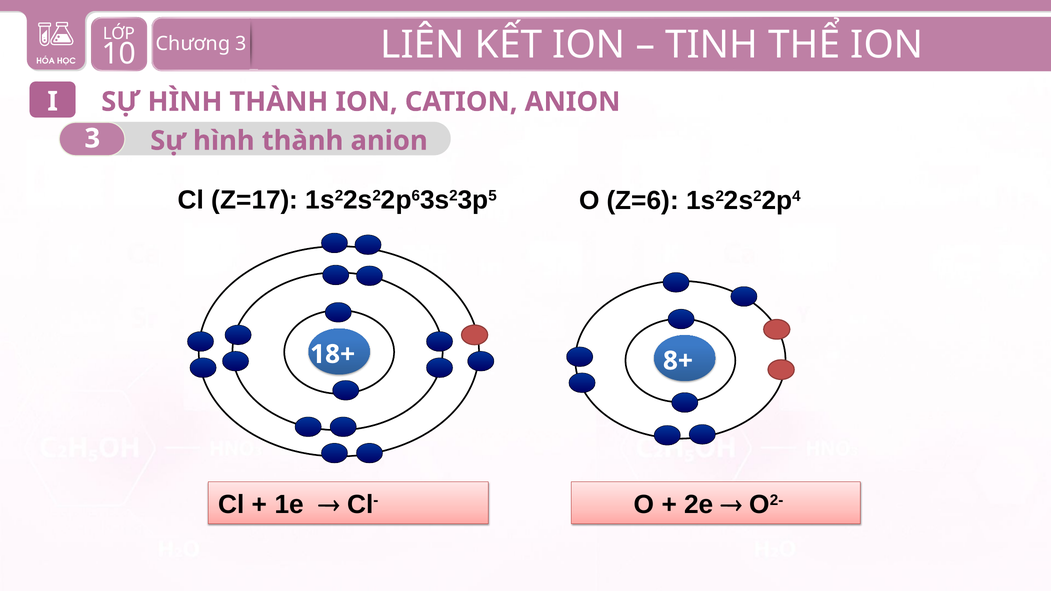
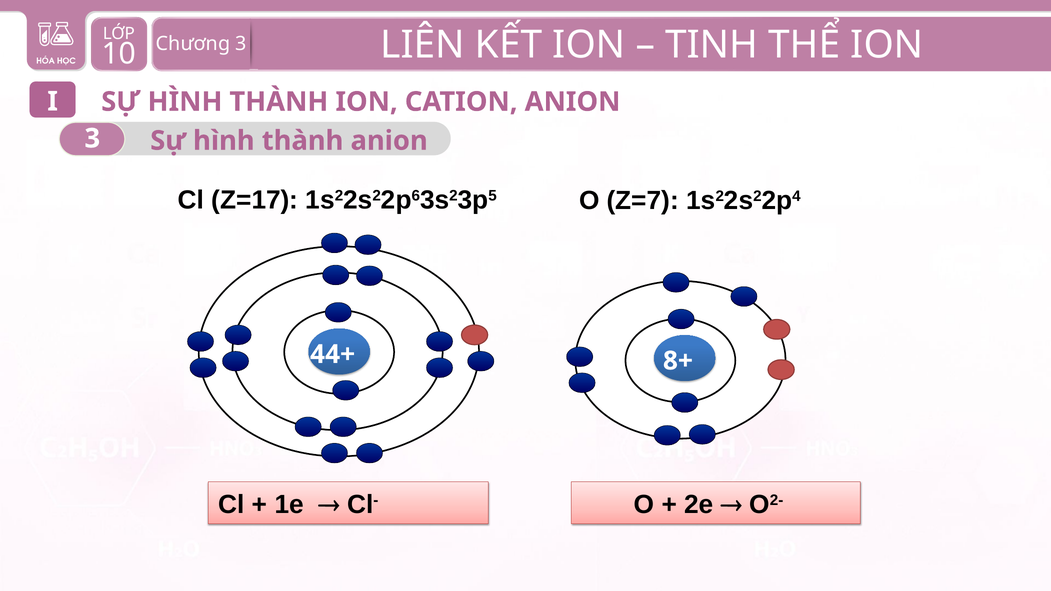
Z=6: Z=6 -> Z=7 (643, 200)
18+: 18+ -> 44+ (333, 354)
